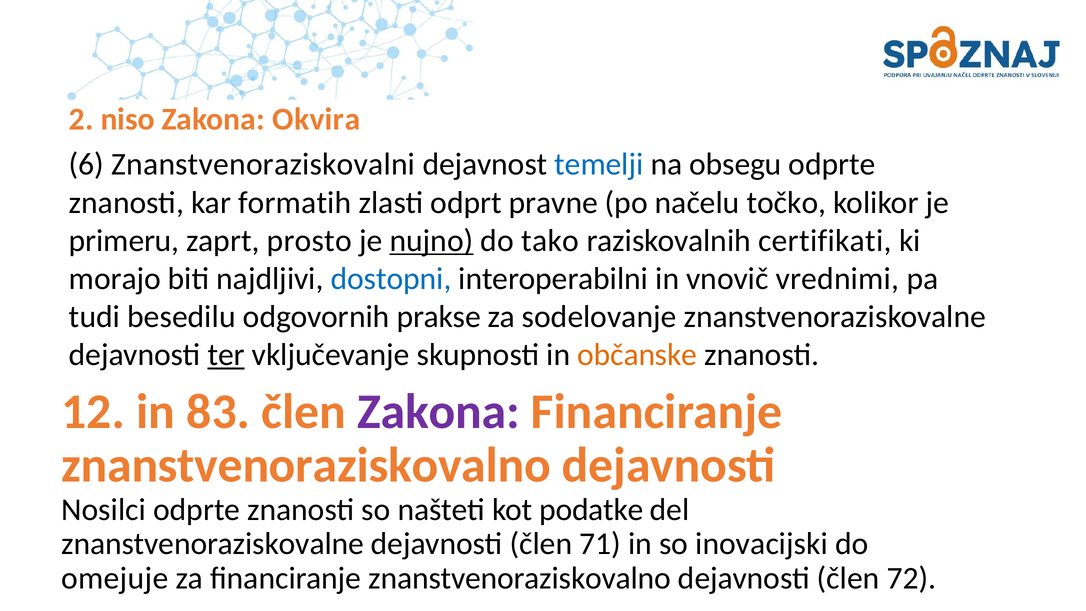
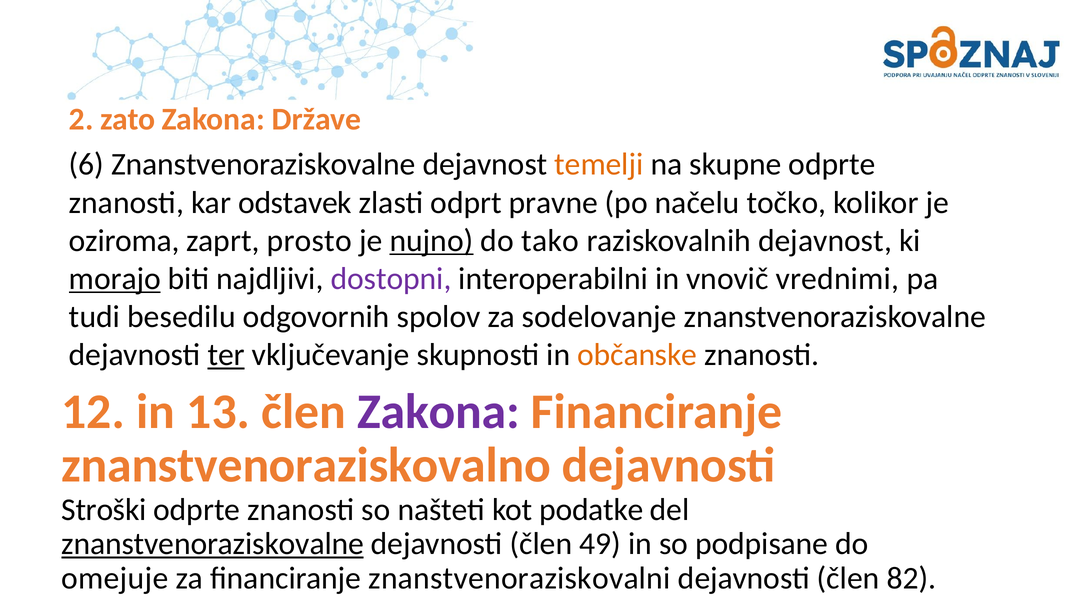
niso: niso -> zato (128, 119)
Okvira: Okvira -> Države (317, 119)
6 Znanstvenoraziskovalni: Znanstvenoraziskovalni -> Znanstvenoraziskovalne (263, 165)
temelji colour: blue -> orange (599, 165)
obsegu: obsegu -> skupne (735, 165)
formatih: formatih -> odstavek (295, 203)
primeru: primeru -> oziroma (124, 241)
raziskovalnih certifikati: certifikati -> dejavnost (825, 241)
morajo underline: none -> present (115, 279)
dostopni colour: blue -> purple (391, 279)
prakse: prakse -> spolov (439, 317)
83: 83 -> 13 (218, 412)
Nosilci: Nosilci -> Stroški (104, 510)
znanstvenoraziskovalne underline: none -> present (213, 544)
71: 71 -> 49 (600, 544)
inovacijski: inovacijski -> podpisane (762, 544)
za financiranje znanstvenoraziskovalno: znanstvenoraziskovalno -> znanstvenoraziskovalni (519, 578)
72: 72 -> 82 (911, 578)
